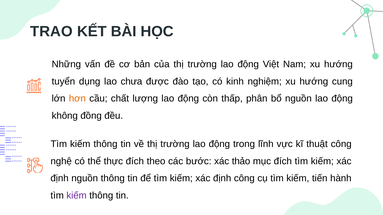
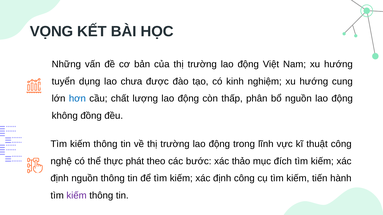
TRAO: TRAO -> VỌNG (52, 31)
hơn colour: orange -> blue (77, 99)
thực đích: đích -> phát (135, 161)
